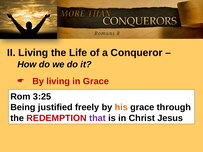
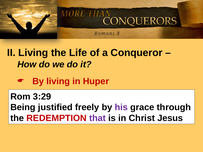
in Grace: Grace -> Huper (96, 81)
3:25: 3:25 -> 3:29 (42, 97)
his colour: orange -> purple (121, 108)
